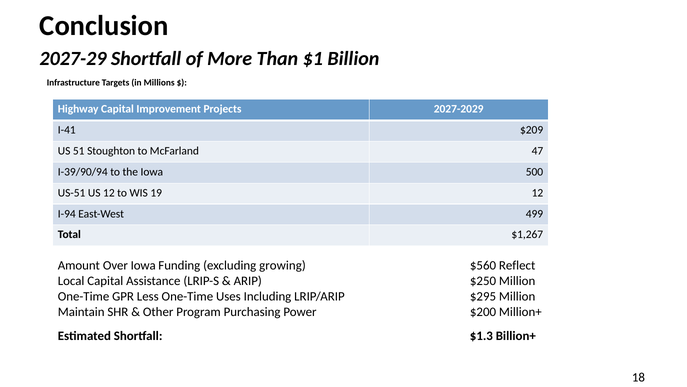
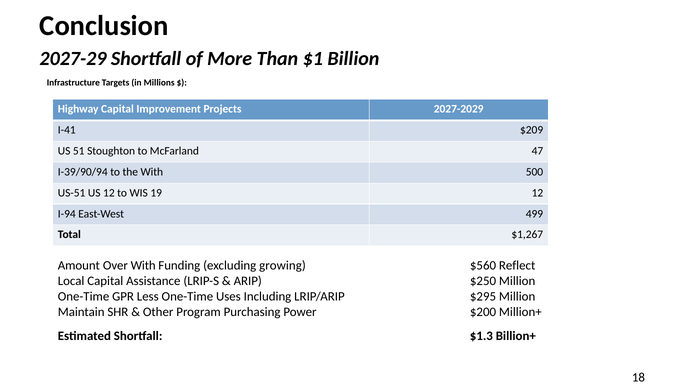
the Iowa: Iowa -> With (152, 172)
Over Iowa: Iowa -> With (143, 265)
